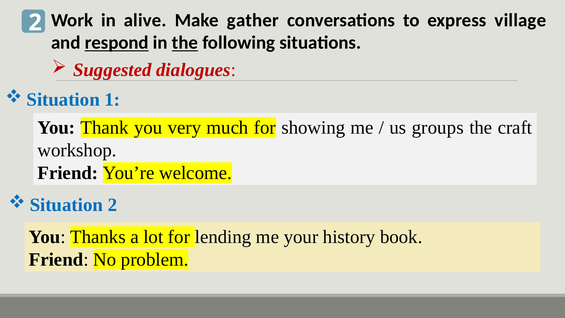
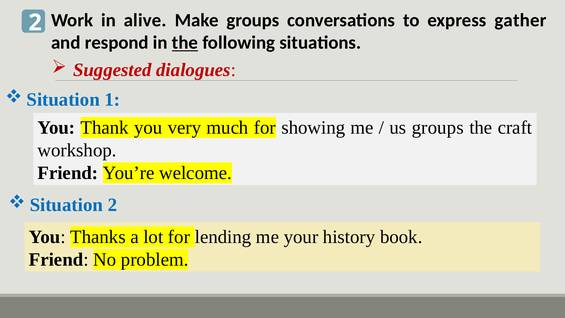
Make gather: gather -> groups (253, 20)
village: village -> gather (520, 20)
respond underline: present -> none (117, 43)
